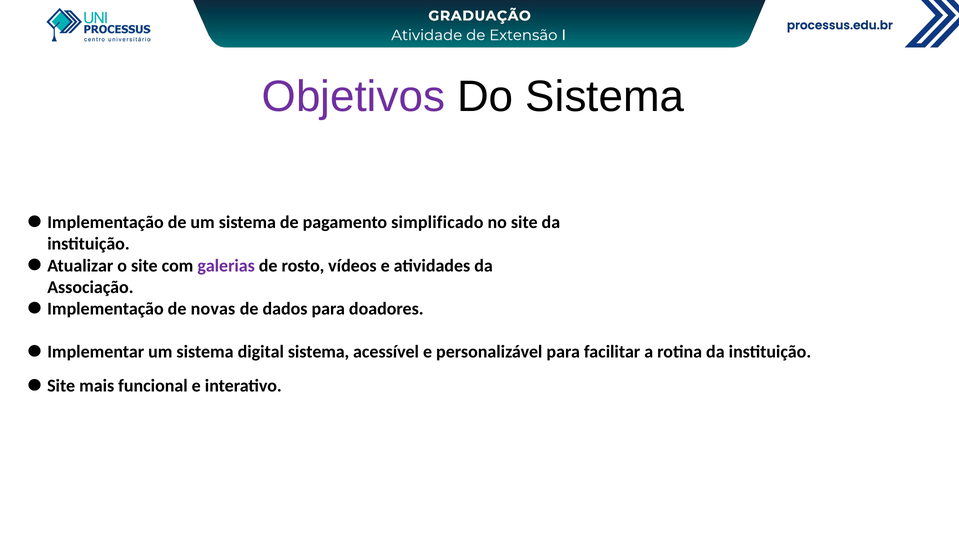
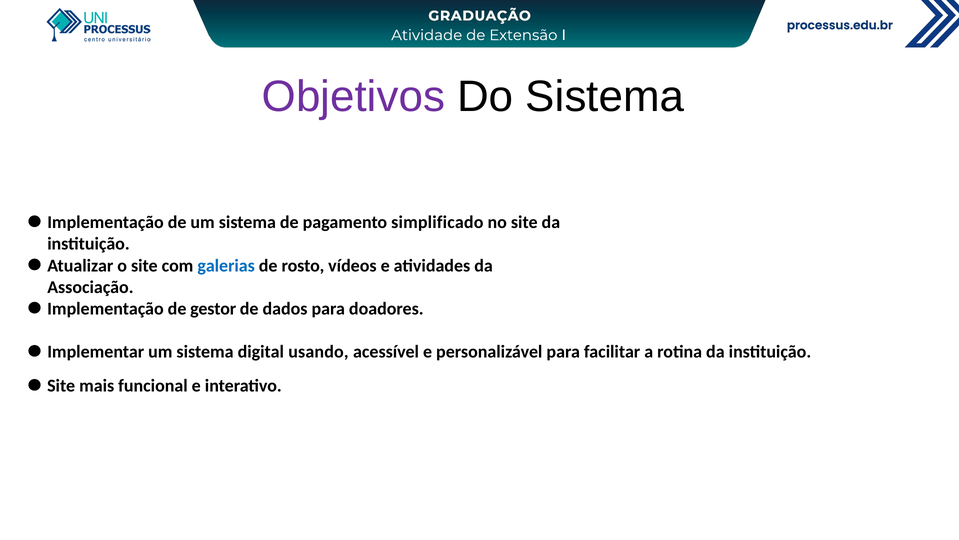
galerias colour: purple -> blue (226, 265)
novas: novas -> gestor (213, 308)
digital sistema: sistema -> usando (318, 352)
